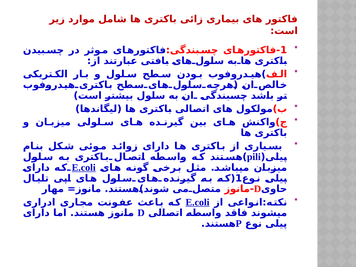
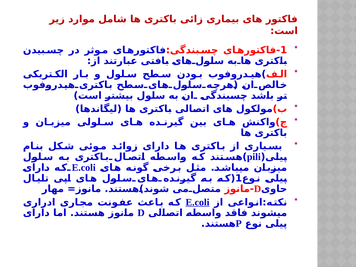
E.coli underline: present -> none (84, 168)
